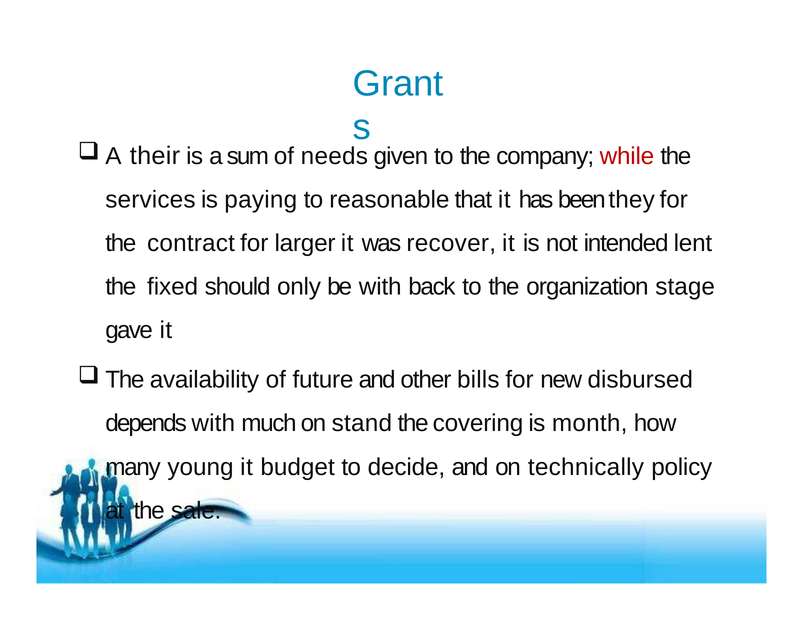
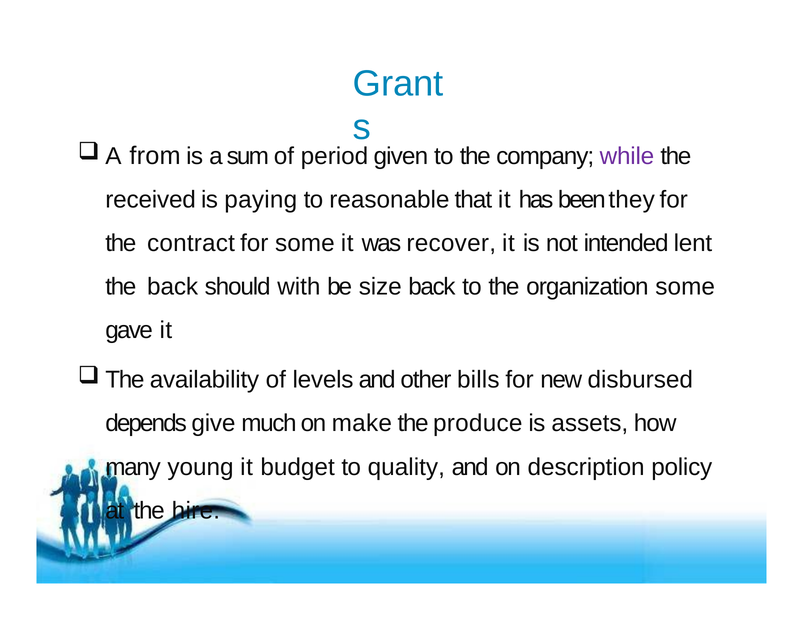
their: their -> from (155, 156)
needs: needs -> period (334, 156)
while colour: red -> purple (627, 156)
services: services -> received (151, 200)
for larger: larger -> some (305, 243)
the fixed: fixed -> back (173, 287)
only: only -> with (299, 287)
be with: with -> size (380, 287)
organization stage: stage -> some (685, 287)
future: future -> levels (323, 380)
depends with: with -> give (213, 424)
stand: stand -> make (362, 424)
covering: covering -> produce (478, 424)
month: month -> assets (590, 424)
decide: decide -> quality (406, 468)
technically: technically -> description (586, 468)
sale: sale -> hire (196, 511)
